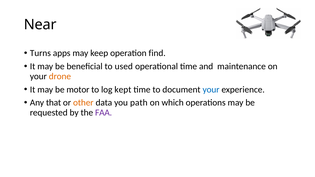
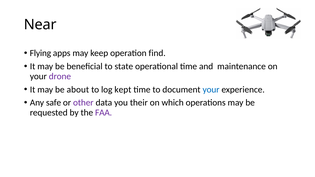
Turns: Turns -> Flying (40, 53)
used: used -> state (124, 66)
drone colour: orange -> purple (60, 76)
motor: motor -> about (78, 90)
that: that -> safe (54, 103)
other colour: orange -> purple (83, 103)
path: path -> their (139, 103)
